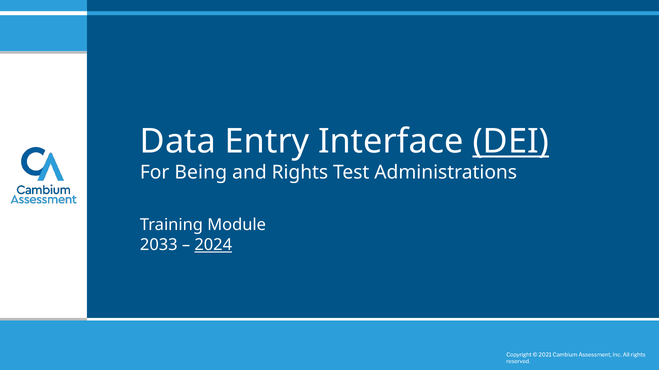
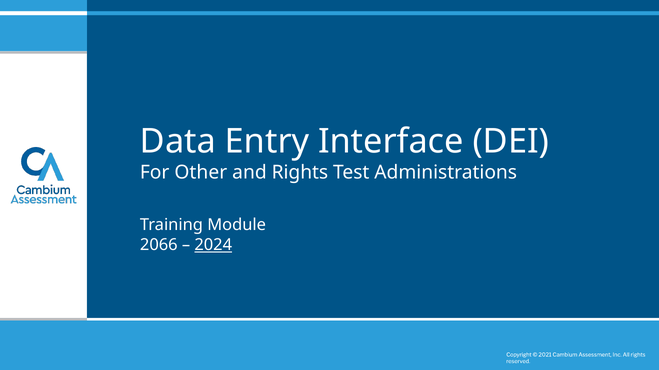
DEI underline: present -> none (511, 142)
Being: Being -> Other (201, 173)
2033: 2033 -> 2066 (159, 245)
